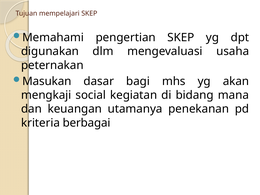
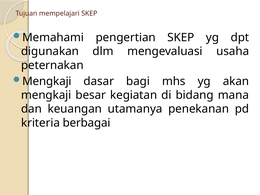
Masukan: Masukan -> Mengkaji (47, 81)
social: social -> besar (91, 95)
